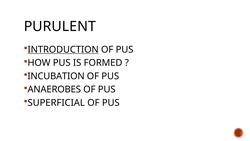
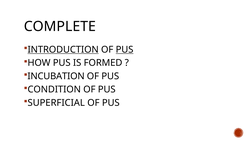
PURULENT: PURULENT -> COMPLETE (60, 26)
PUS underline: none -> present (125, 49)
ANAEROBES: ANAEROBES -> CONDITION (54, 89)
